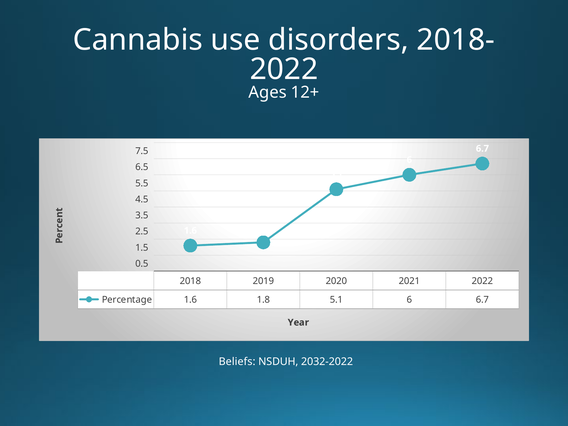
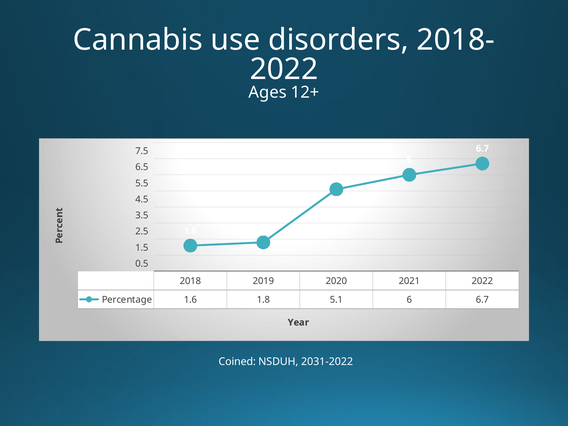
Beliefs: Beliefs -> Coined (237, 362)
2032-2022: 2032-2022 -> 2031-2022 (327, 362)
